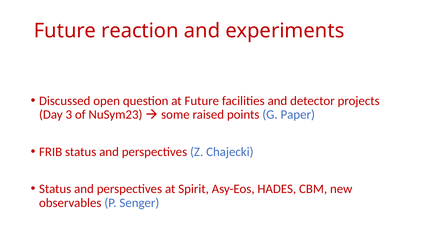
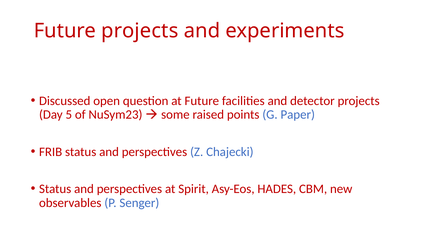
Future reaction: reaction -> projects (140, 31)
3: 3 -> 5 (69, 115)
